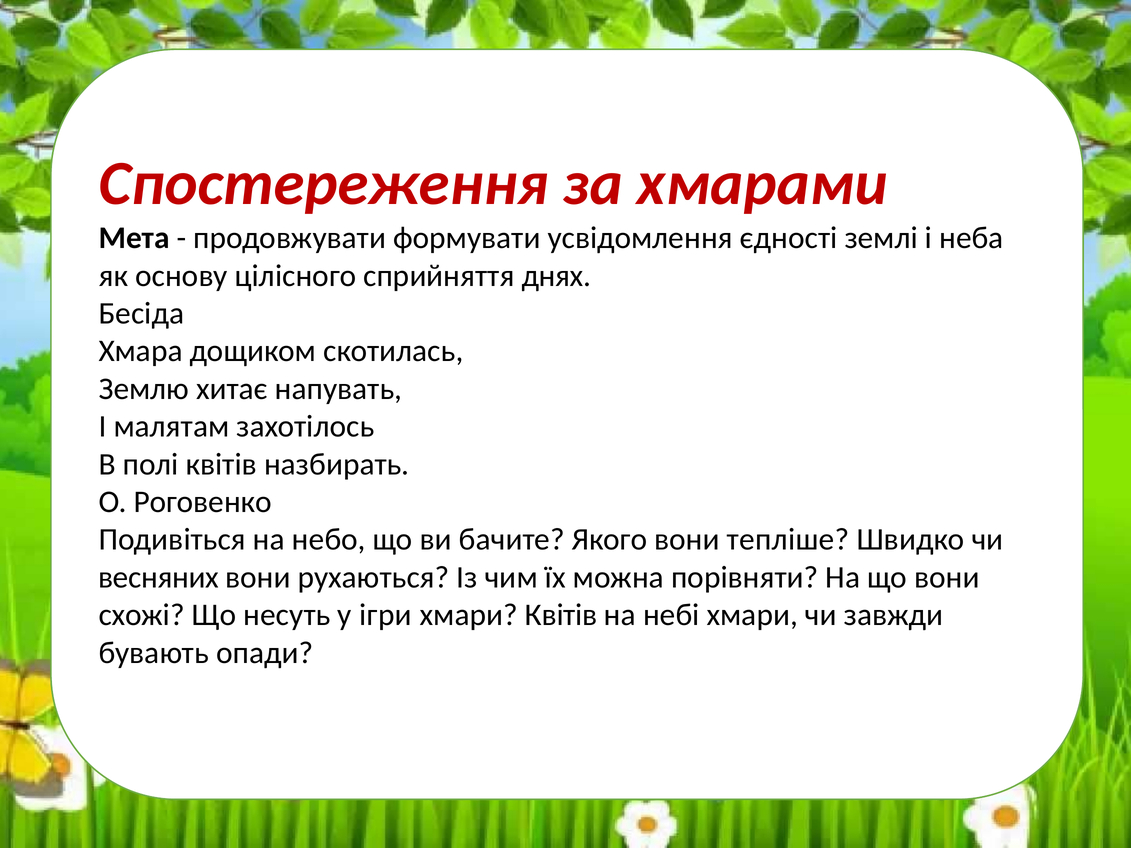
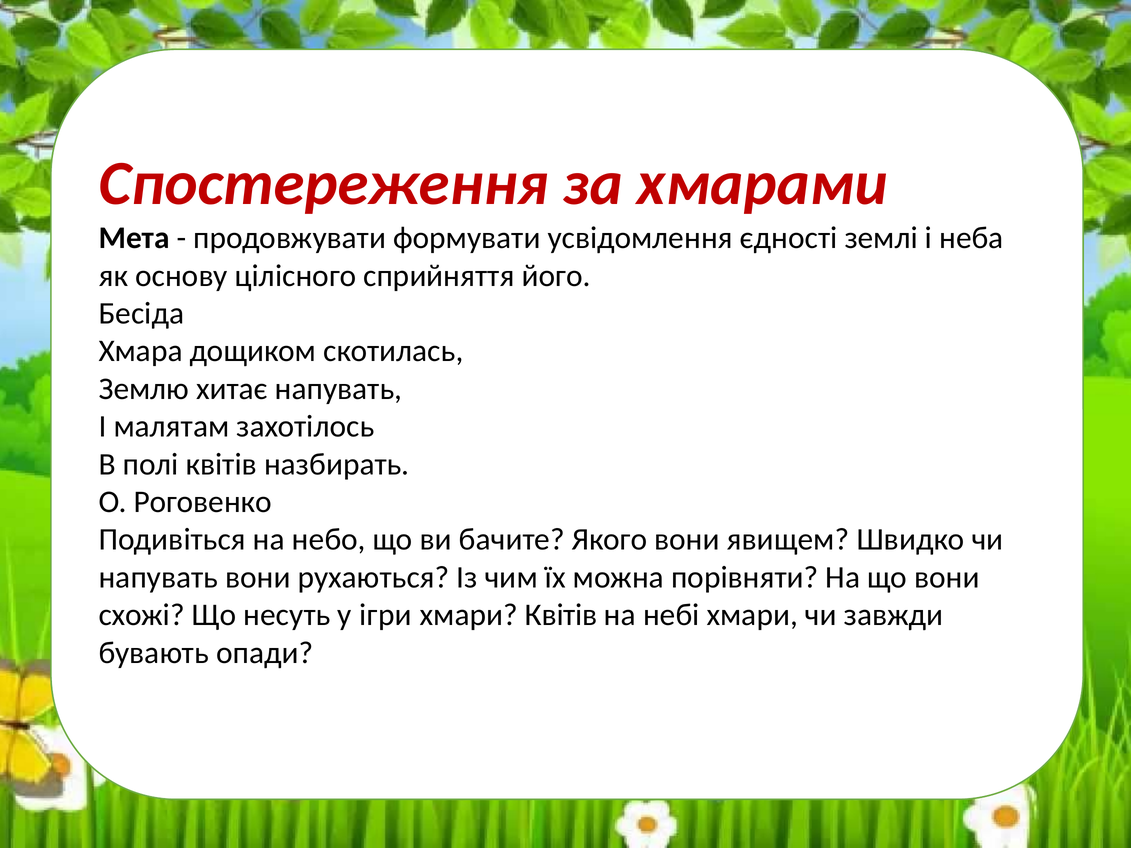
днях: днях -> його (556, 276)
тепліше: тепліше -> явищем (788, 540)
весняних: весняних -> напувать (158, 577)
